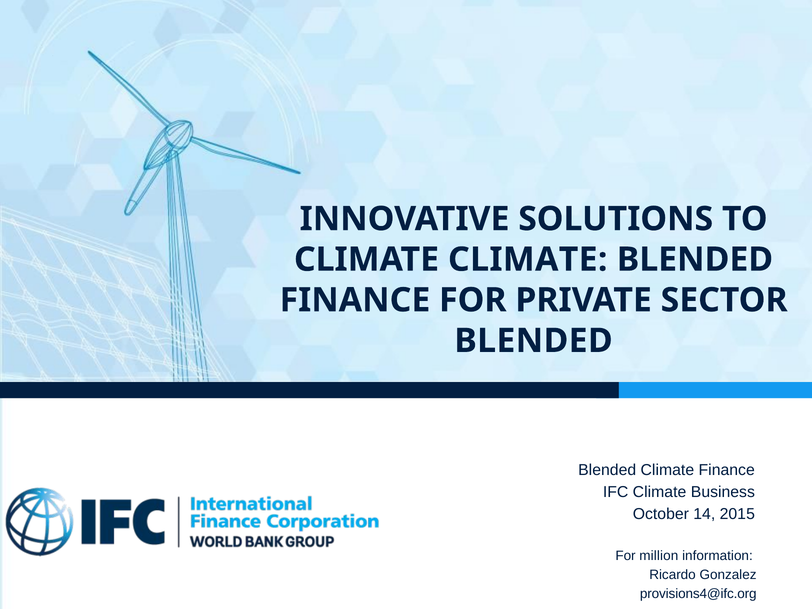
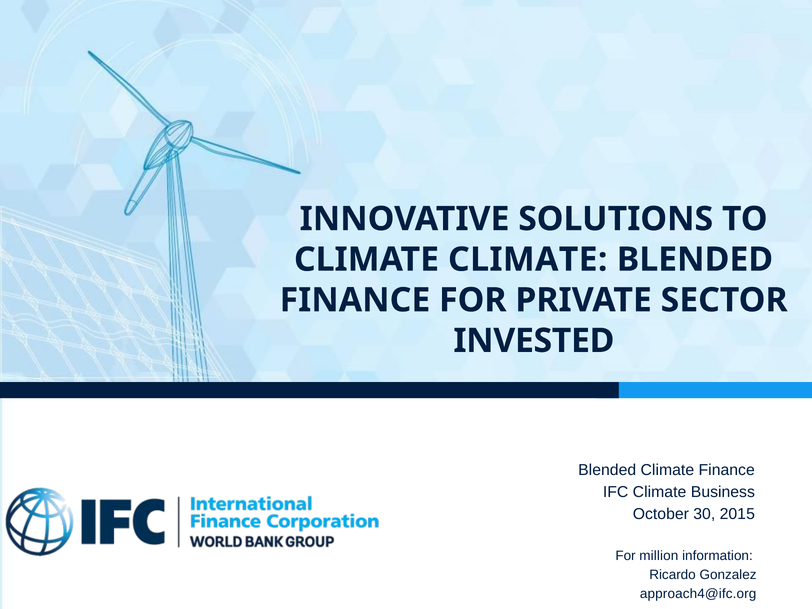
BLENDED: BLENDED -> INVESTED (534, 341)
14: 14 -> 30 (704, 514)
provisions4@ifc.org: provisions4@ifc.org -> approach4@ifc.org (698, 594)
